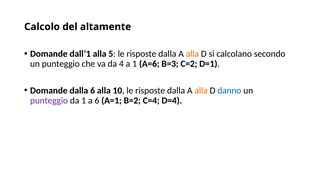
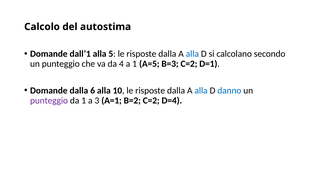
altamente: altamente -> autostima (106, 27)
alla colour: orange -> blue (192, 54)
A=6: A=6 -> A=5 (149, 64)
alla colour: orange -> blue (201, 90)
a 6: 6 -> 3 (97, 100)
B=2 C=4: C=4 -> C=2 (151, 100)
